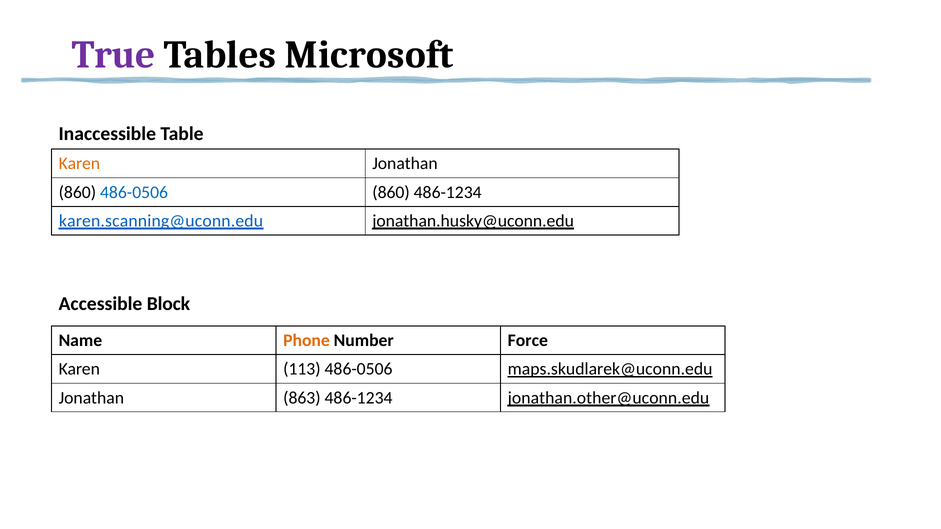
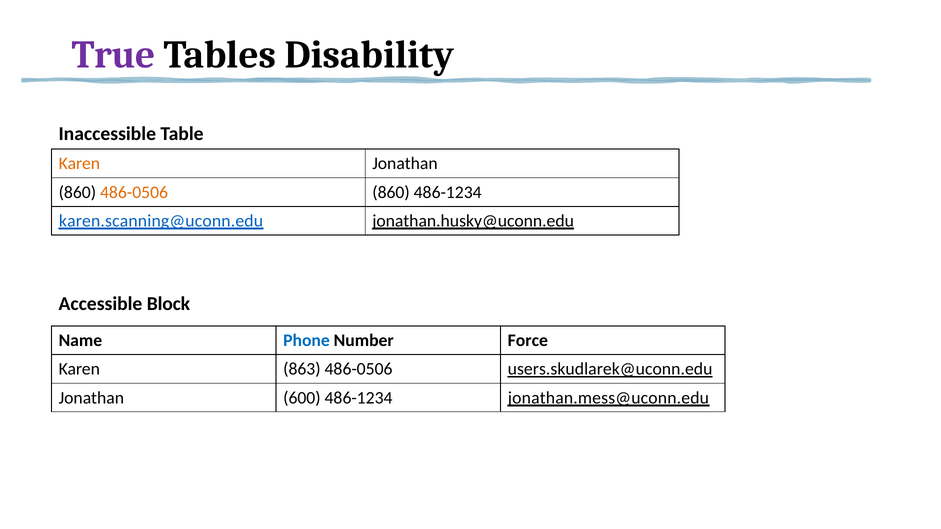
Microsoft: Microsoft -> Disability (369, 55)
486-0506 colour: blue -> orange (134, 192)
Phone colour: orange -> blue (306, 341)
113: 113 -> 863 (302, 369)
maps.skudlarek@uconn.edu: maps.skudlarek@uconn.edu -> users.skudlarek@uconn.edu (610, 369)
863: 863 -> 600 (302, 398)
jonathan.other@uconn.edu: jonathan.other@uconn.edu -> jonathan.mess@uconn.edu (608, 398)
